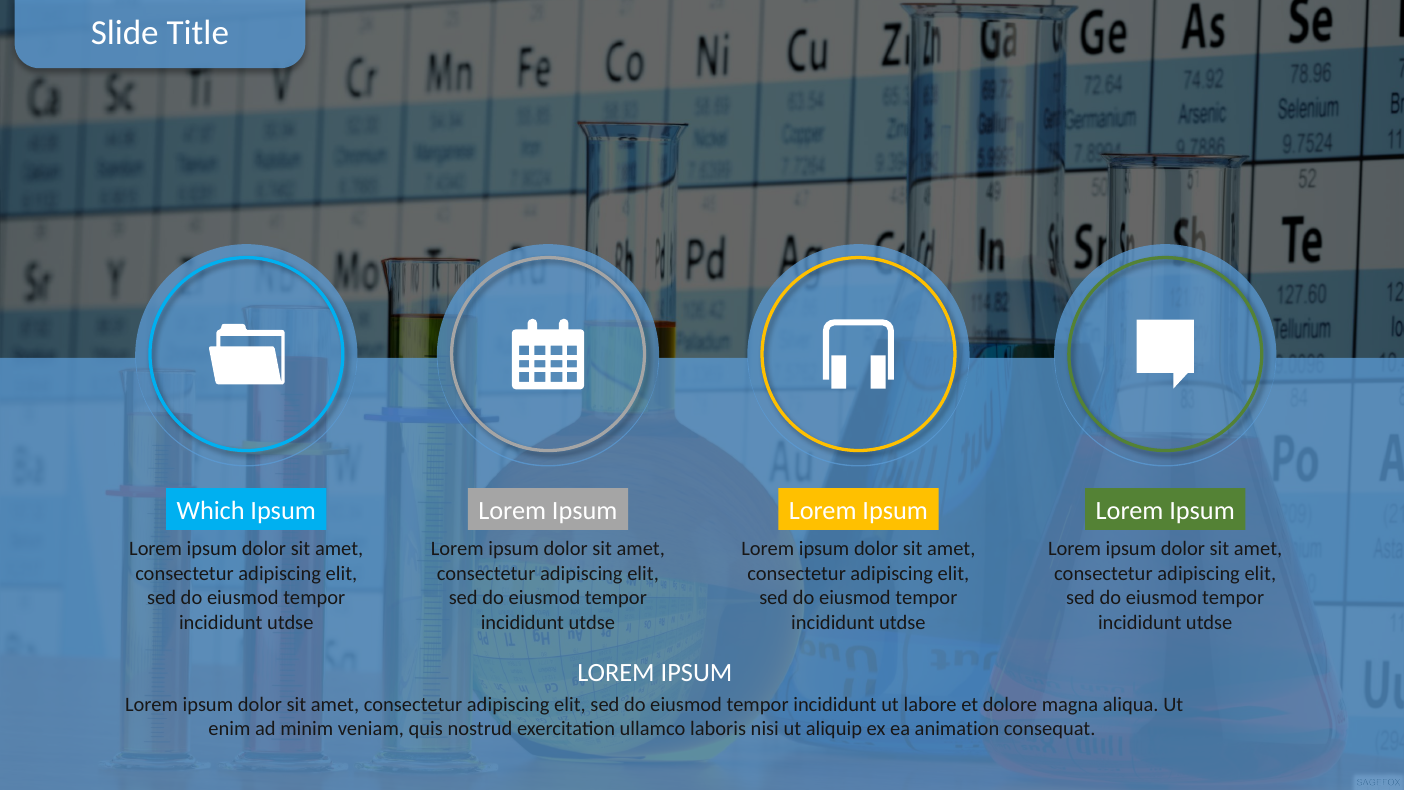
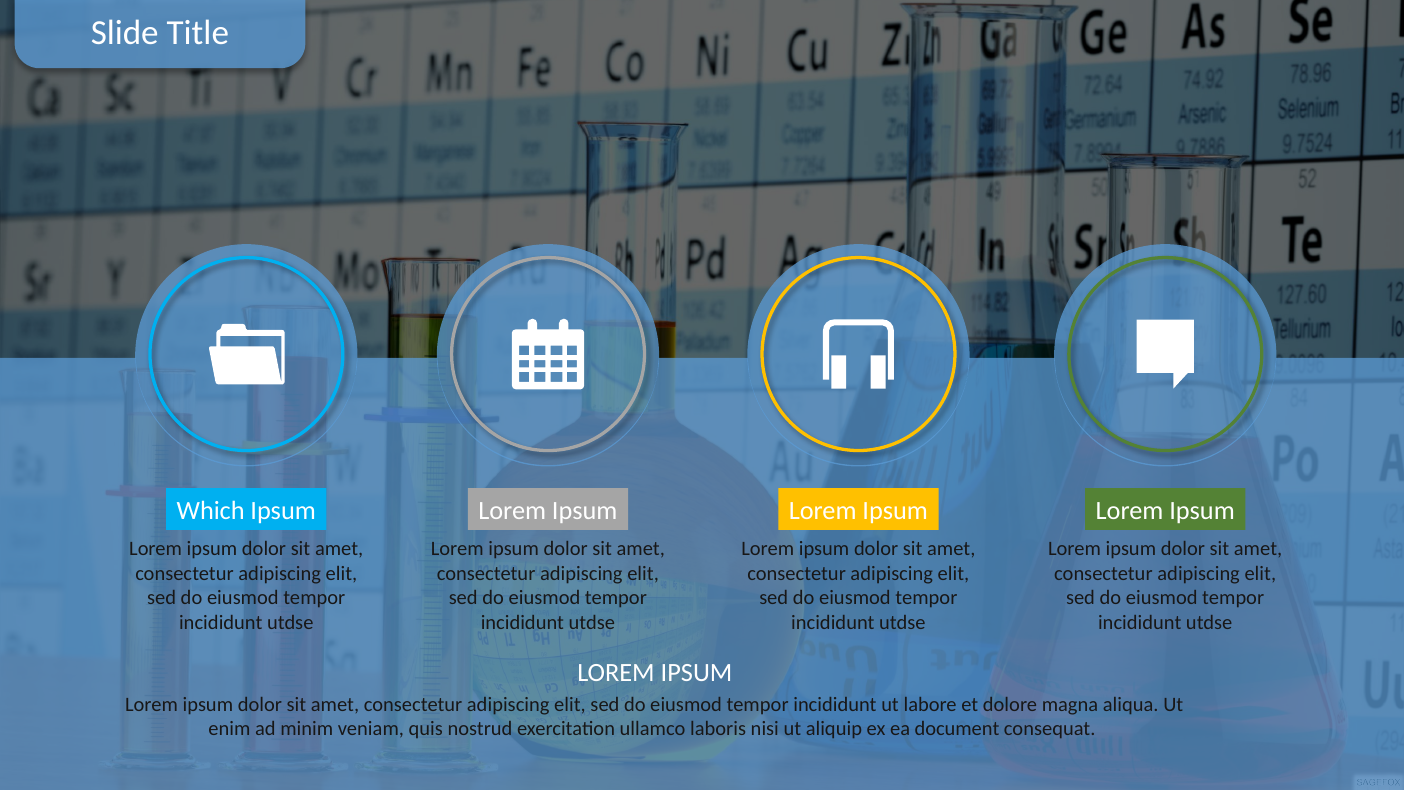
animation: animation -> document (957, 729)
